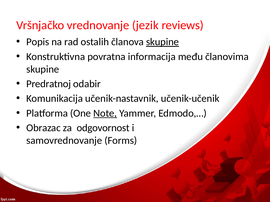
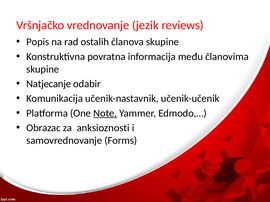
skupine underline: present -> none (163, 42)
Predratnoj: Predratnoj -> Natjecanje (49, 84)
odgovornost: odgovornost -> anksioznosti (103, 128)
